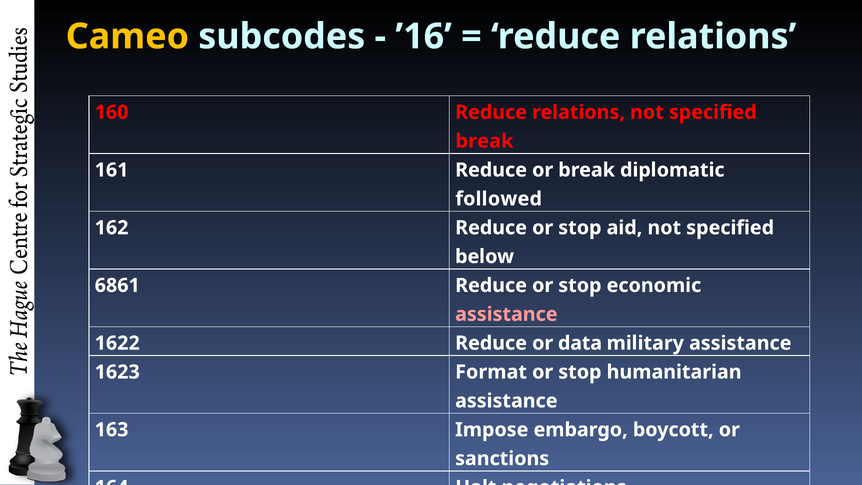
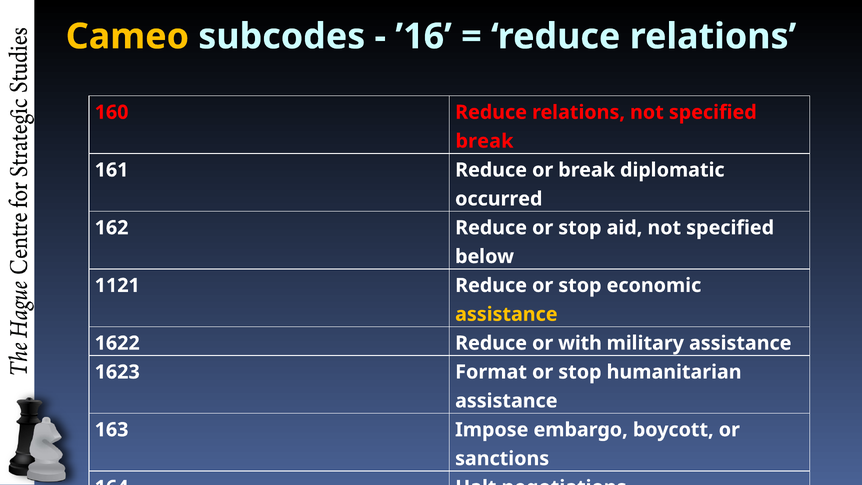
followed: followed -> occurred (499, 199)
6861: 6861 -> 1121 (117, 285)
assistance colour: pink -> yellow (506, 314)
data: data -> with (580, 343)
